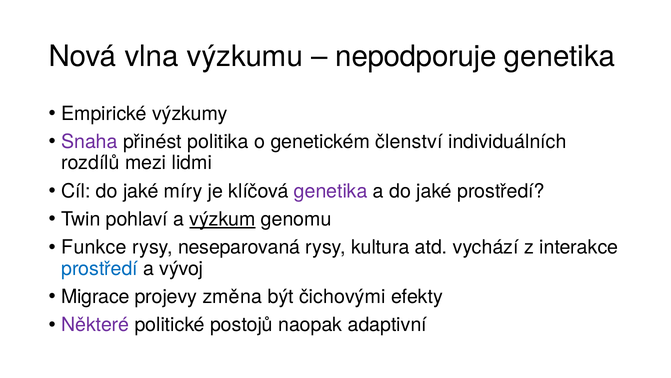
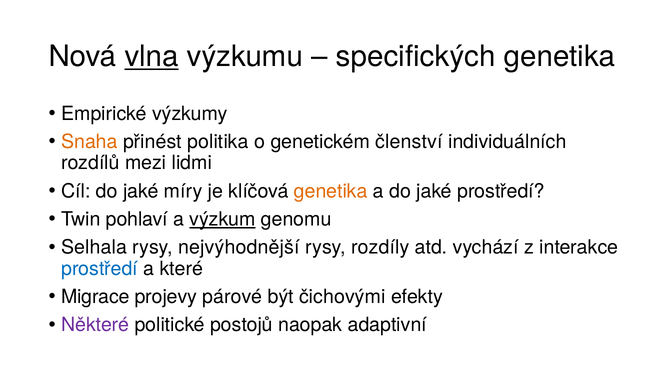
vlna underline: none -> present (152, 56)
nepodporuje: nepodporuje -> specifických (416, 56)
Snaha colour: purple -> orange (89, 142)
genetika colour: purple -> orange (331, 191)
Funkce: Funkce -> Selhala (94, 247)
neseparovaná: neseparovaná -> nejvýhodnější (239, 247)
kultura: kultura -> rozdíly (380, 247)
vývoj: vývoj -> které (181, 268)
změna: změna -> párové (232, 296)
